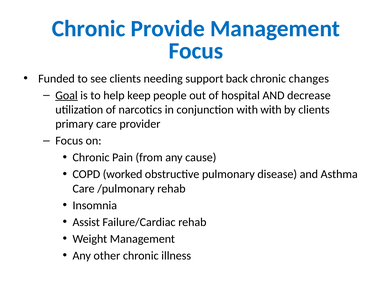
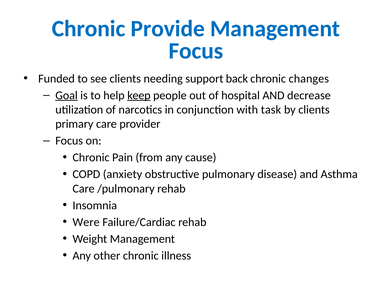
keep underline: none -> present (139, 95)
with with: with -> task (271, 110)
worked: worked -> anxiety (123, 174)
Assist: Assist -> Were (86, 222)
